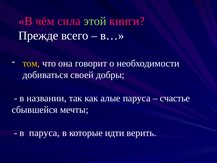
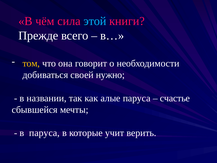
этой colour: light green -> light blue (95, 21)
добры: добры -> нужно (110, 75)
идти: идти -> учит (115, 133)
